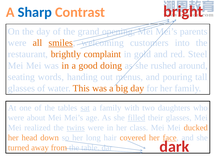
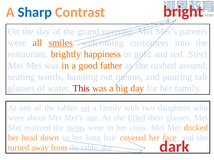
complaint: complaint -> happiness (102, 54)
doing: doing -> father (111, 66)
This colour: orange -> red (81, 89)
